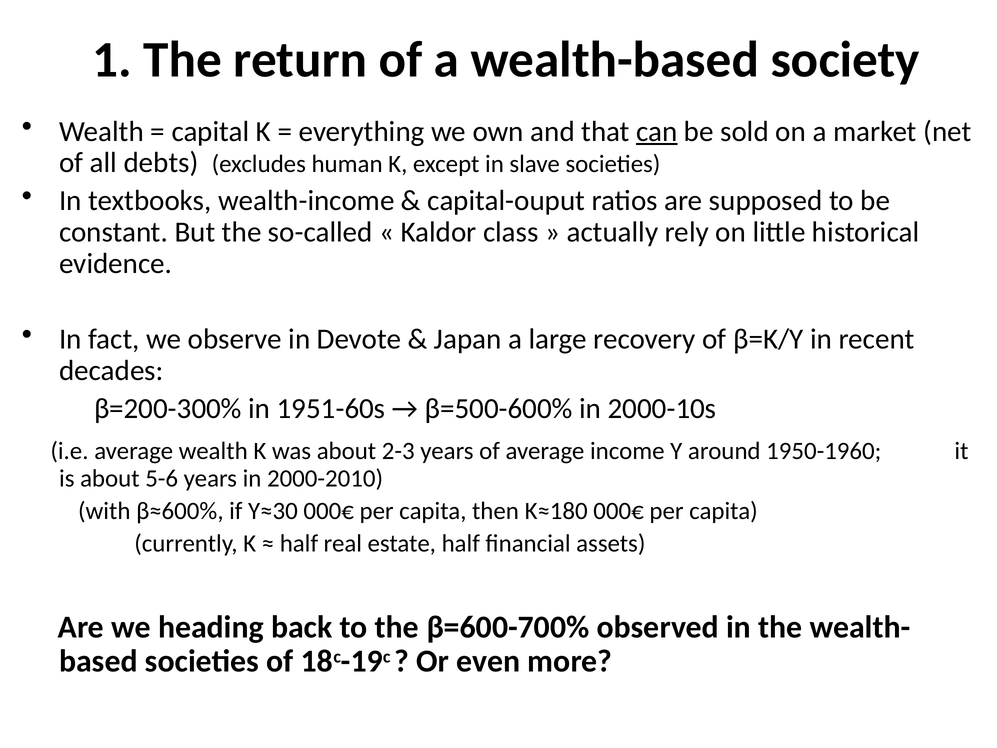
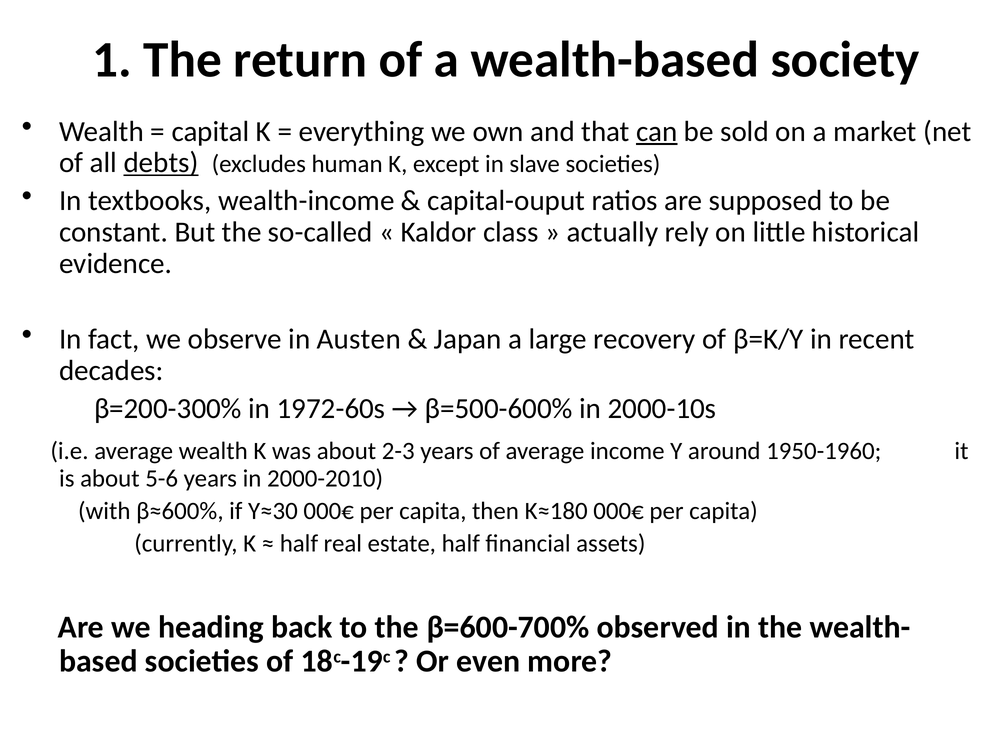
debts underline: none -> present (161, 163)
Devote: Devote -> Austen (359, 339)
1951-60s: 1951-60s -> 1972-60s (331, 408)
